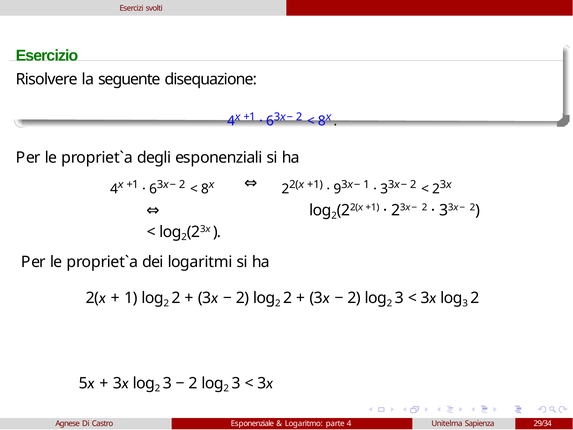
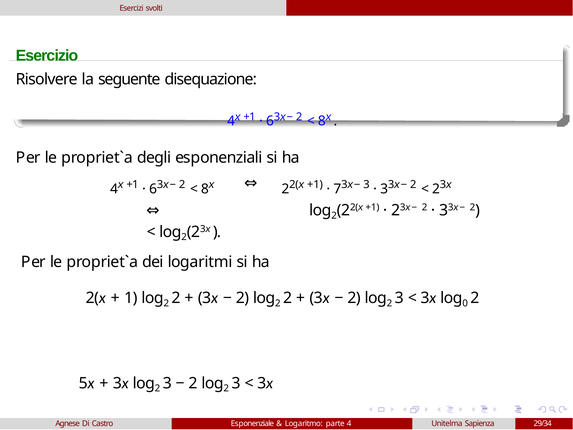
9: 9 -> 7 (337, 189)
1: 1 -> 3 (366, 185)
3: 3 -> 0 (465, 303)
